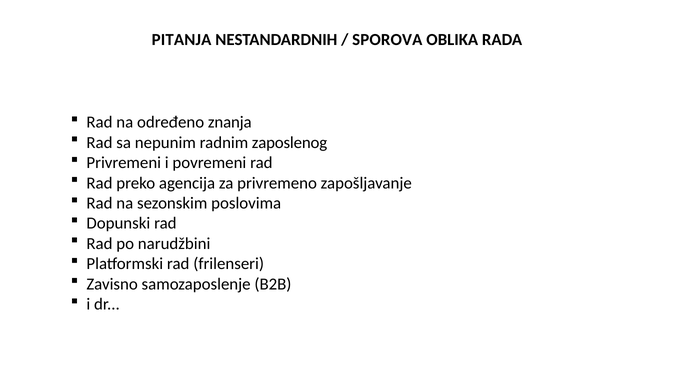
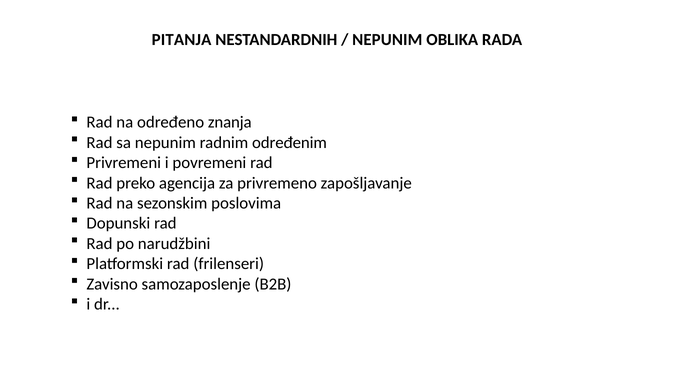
SPOROVA: SPOROVA -> NEPUNIM (387, 40)
zaposlenog: zaposlenog -> određenim (289, 143)
